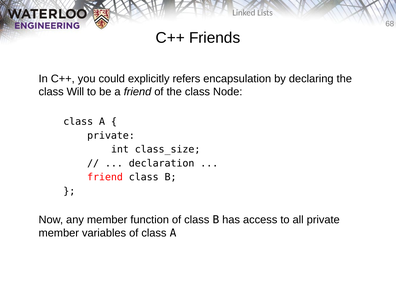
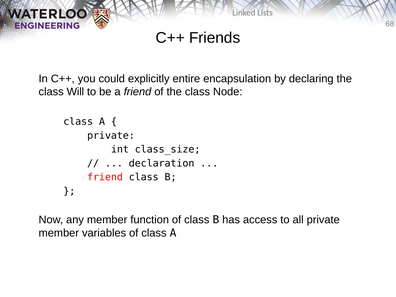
refers: refers -> entire (186, 79)
